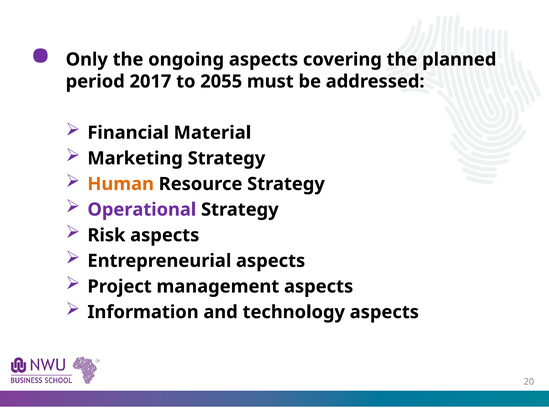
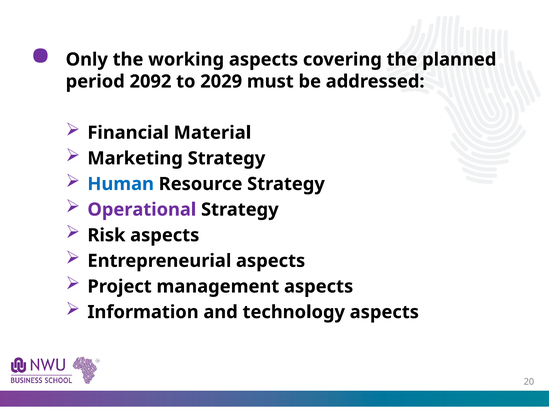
ongoing: ongoing -> working (186, 59)
2017: 2017 -> 2092 (150, 81)
2055: 2055 -> 2029 (221, 81)
Human colour: orange -> blue (121, 184)
